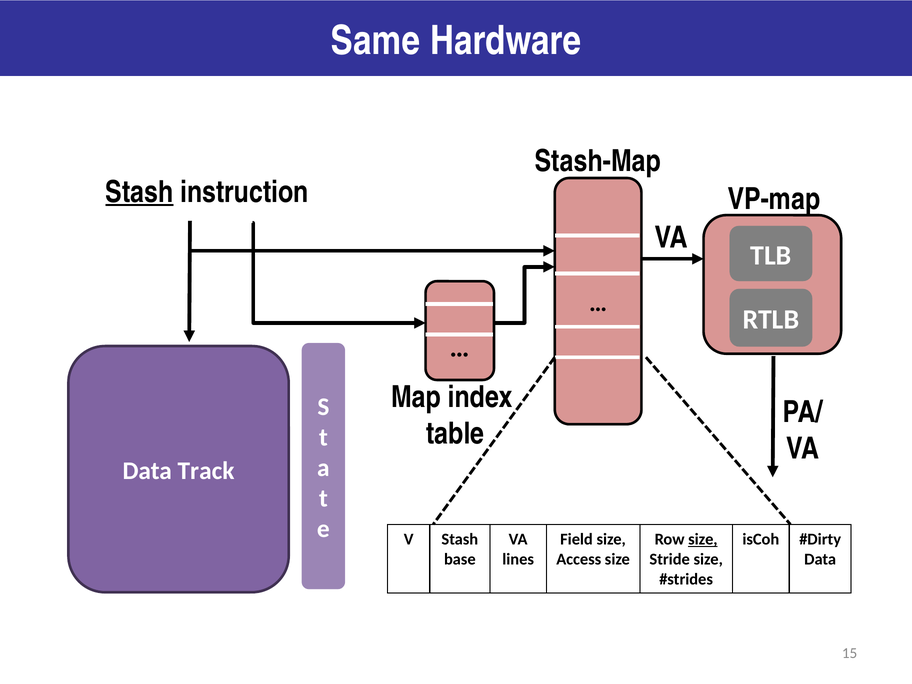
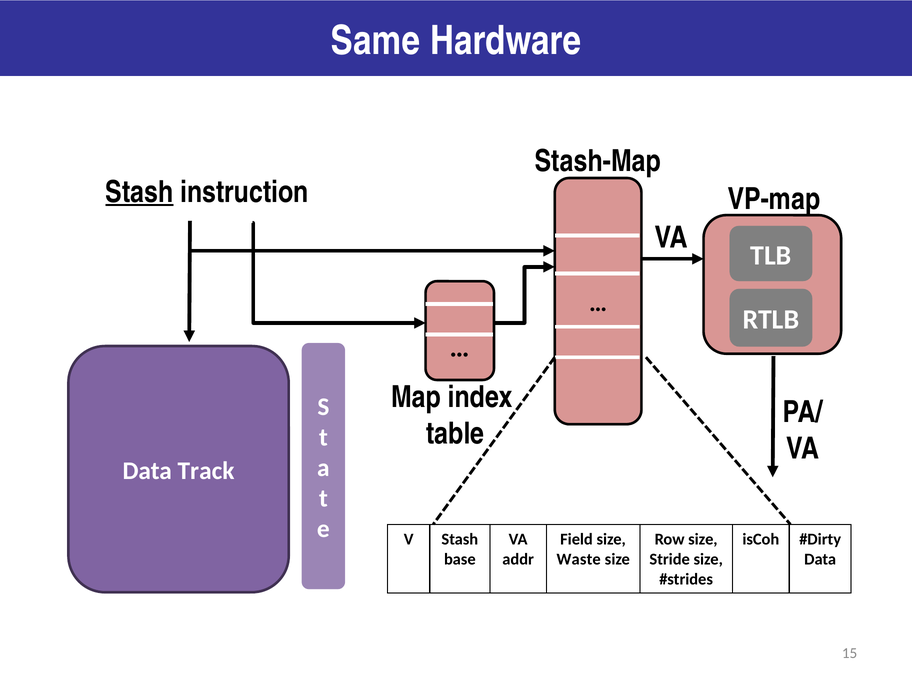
size underline: present -> none (703, 539)
lines: lines -> addr (518, 559)
Access: Access -> Waste (579, 559)
